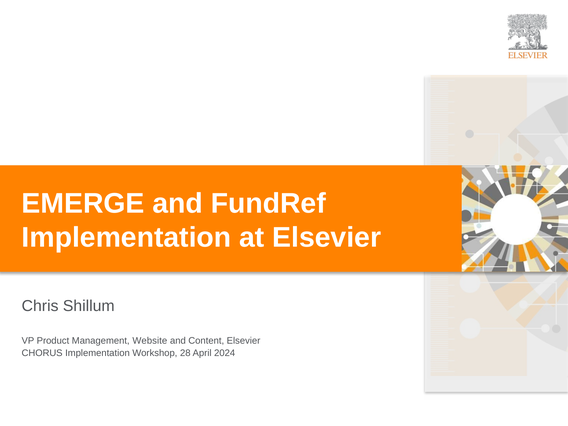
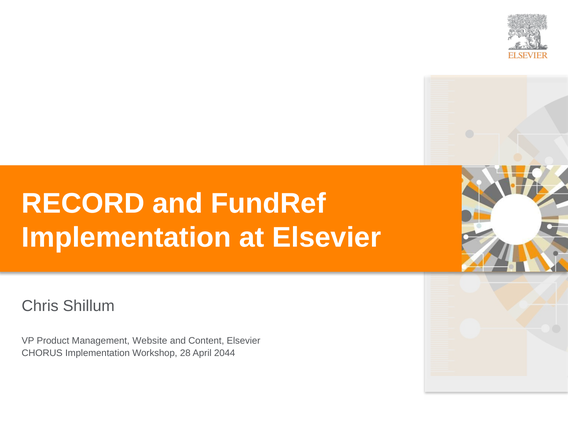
EMERGE: EMERGE -> RECORD (83, 203)
2024: 2024 -> 2044 (225, 353)
